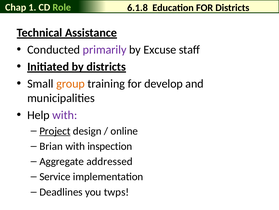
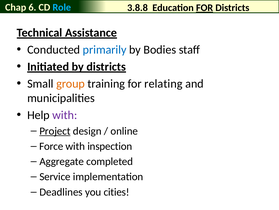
1: 1 -> 6 (32, 7)
Role colour: light green -> light blue (62, 7)
6.1.8: 6.1.8 -> 3.8.8 (137, 8)
FOR underline: none -> present (205, 8)
primarily colour: purple -> blue (105, 50)
Excuse: Excuse -> Bodies (160, 50)
develop: develop -> relating (163, 83)
Brian: Brian -> Force (51, 146)
addressed: addressed -> completed (110, 161)
twps: twps -> cities (117, 191)
